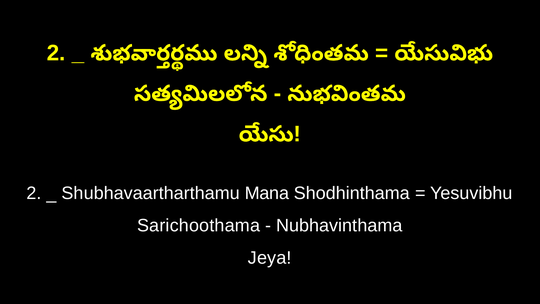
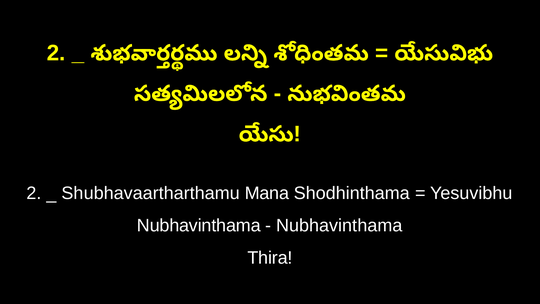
Sarichoothama: Sarichoothama -> Nubhavinthama (199, 225)
Jeya: Jeya -> Thira (270, 258)
